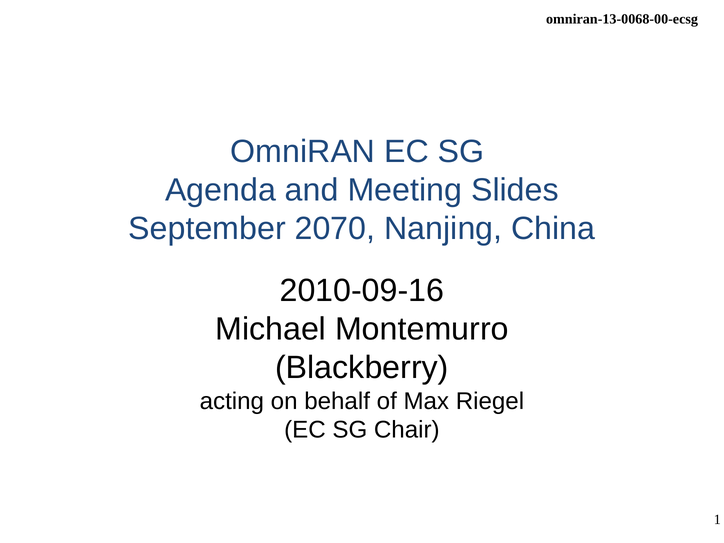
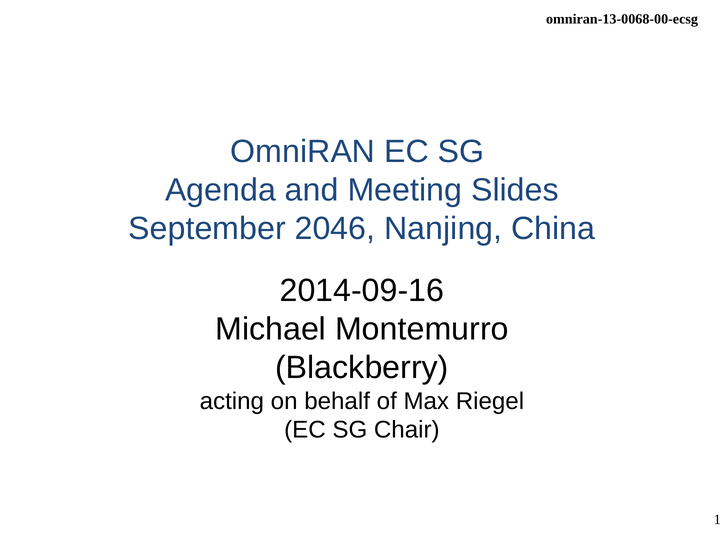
2070: 2070 -> 2046 (335, 229)
2010-09-16: 2010-09-16 -> 2014-09-16 (362, 291)
